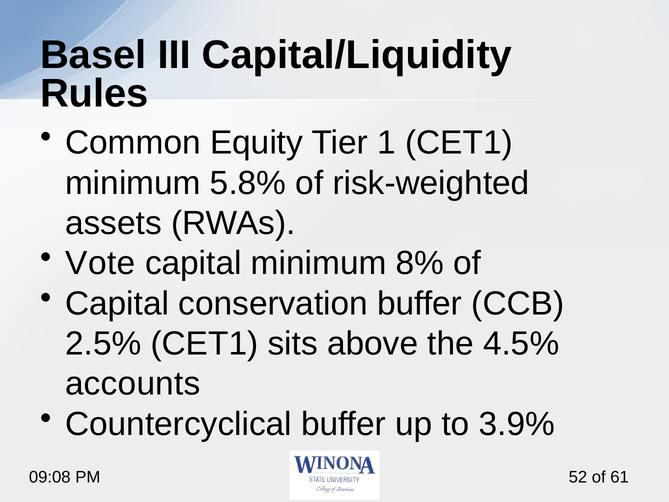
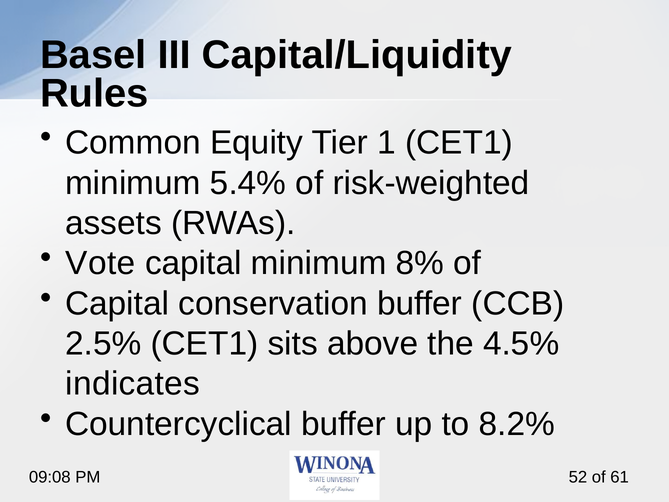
5.8%: 5.8% -> 5.4% (248, 183)
accounts: accounts -> indicates (133, 384)
3.9%: 3.9% -> 8.2% (517, 424)
